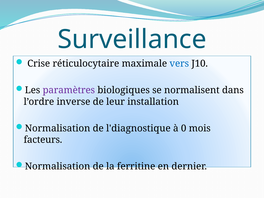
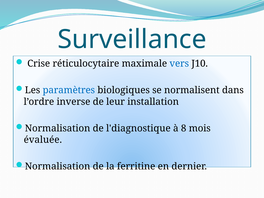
paramètres colour: purple -> blue (69, 90)
0: 0 -> 8 (184, 128)
facteurs: facteurs -> évaluée (43, 140)
